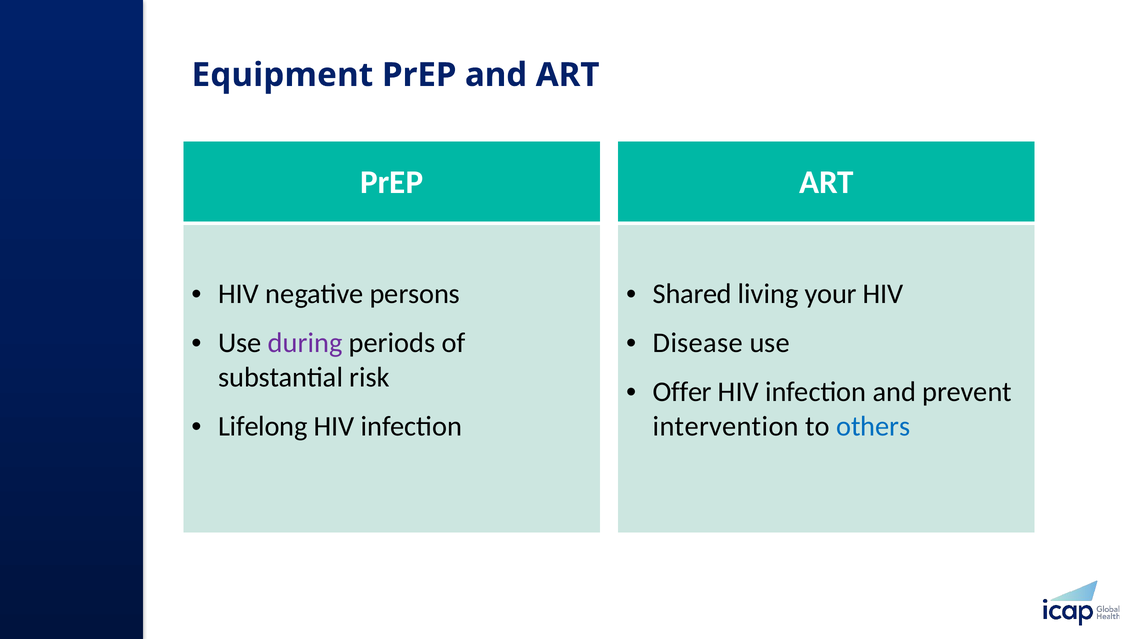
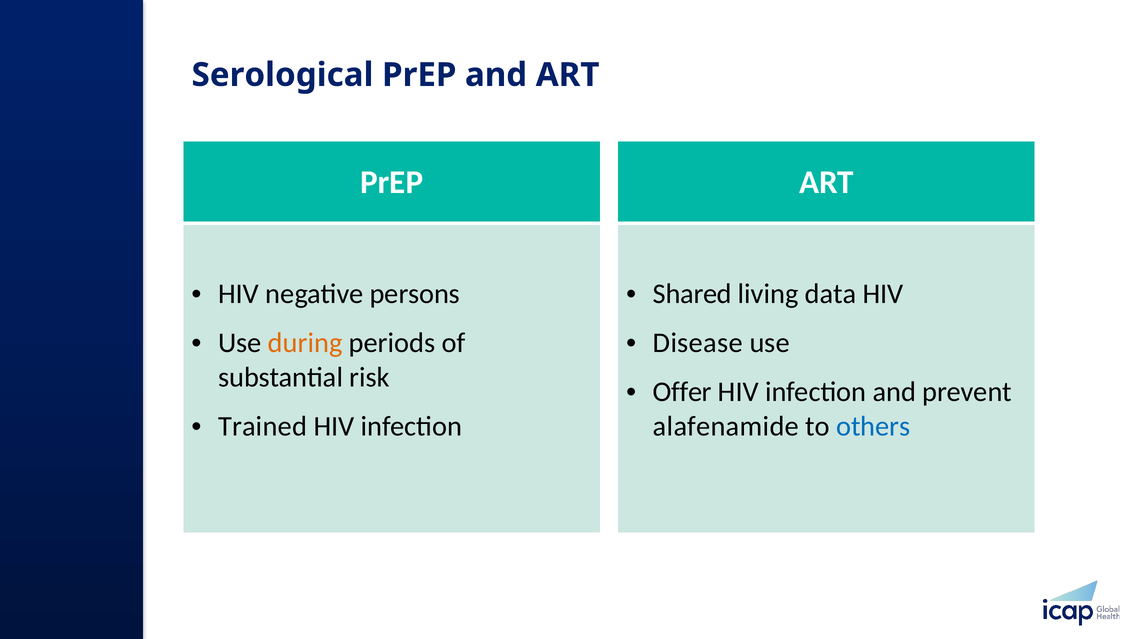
Equipment: Equipment -> Serological (282, 75)
your: your -> data (831, 294)
during colour: purple -> orange (305, 343)
Lifelong: Lifelong -> Trained (263, 426)
intervention: intervention -> alafenamide (726, 426)
